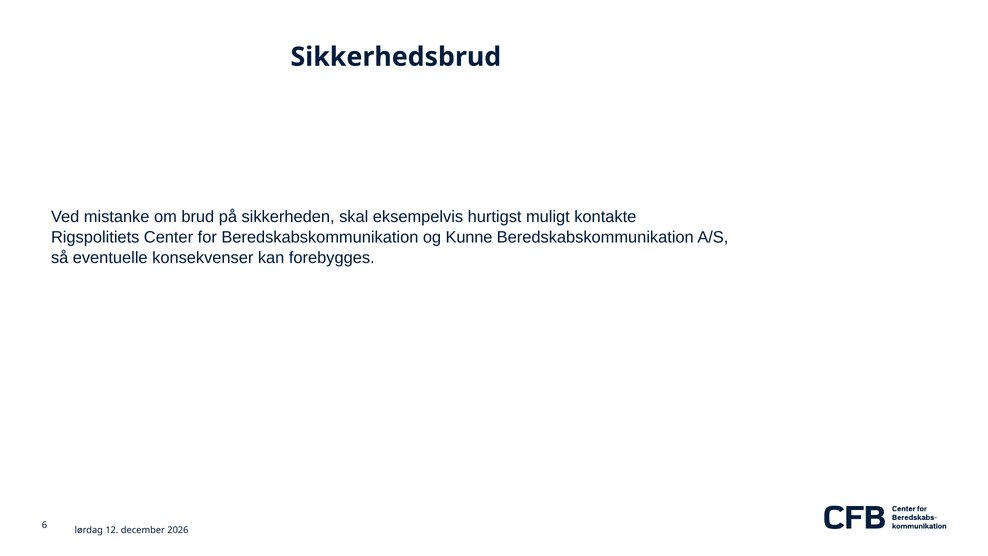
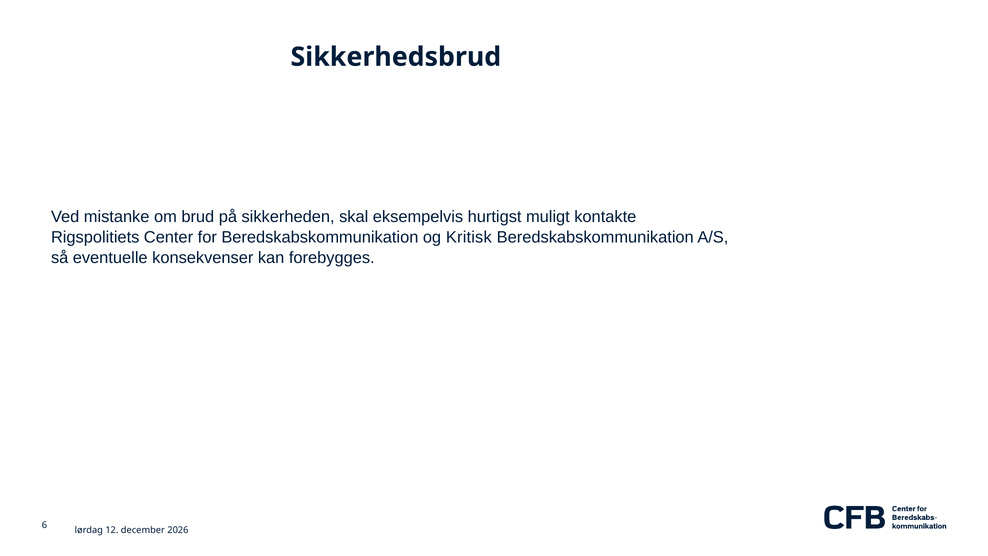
Kunne: Kunne -> Kritisk (469, 237)
